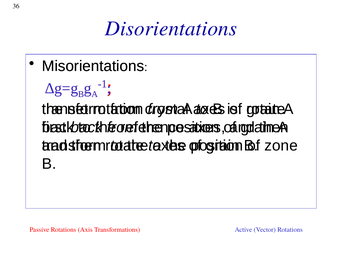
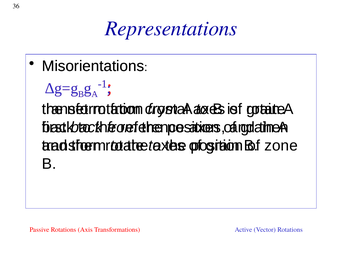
Disorientations: Disorientations -> Representations (171, 29)
